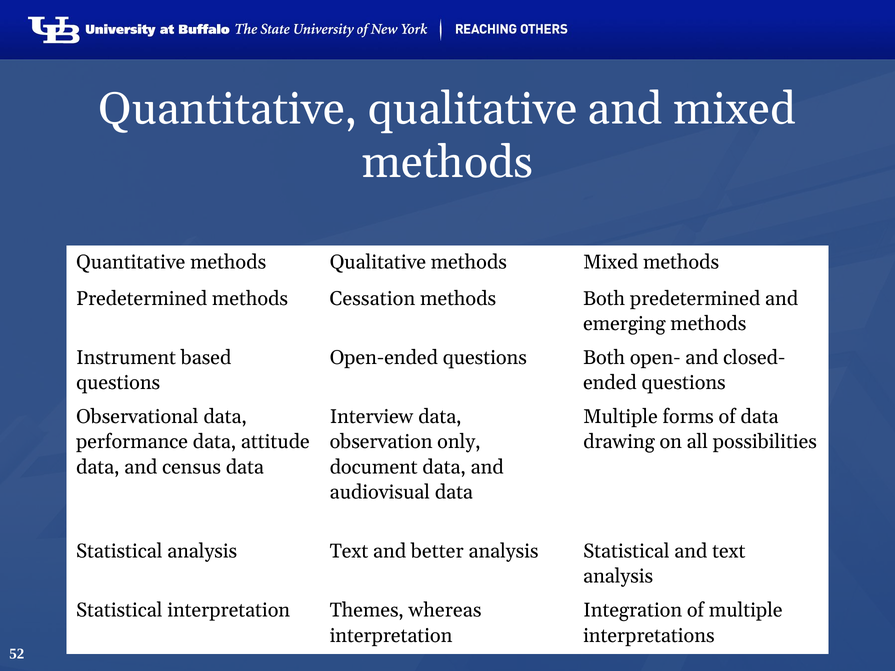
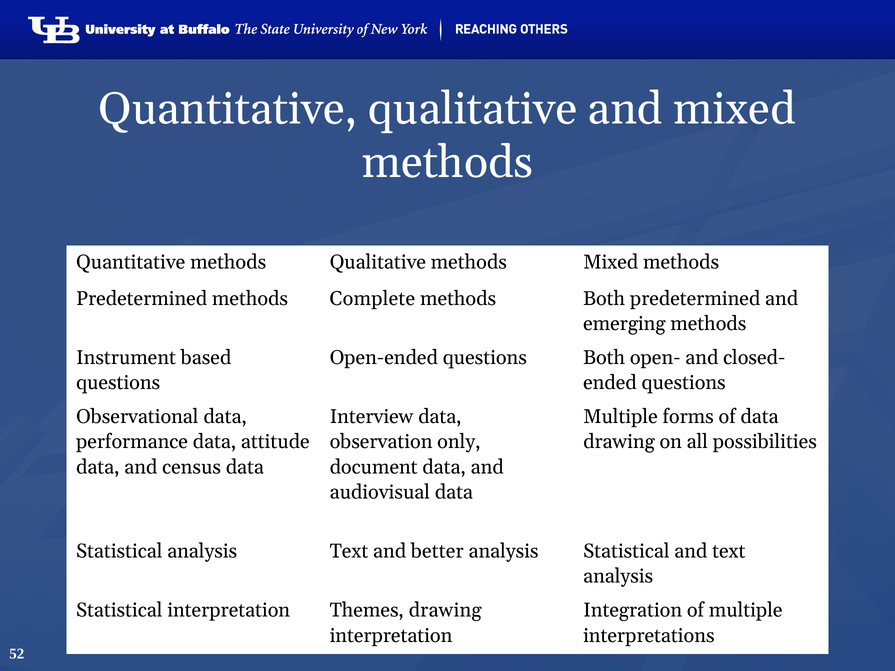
Cessation: Cessation -> Complete (372, 299)
Themes whereas: whereas -> drawing (445, 611)
